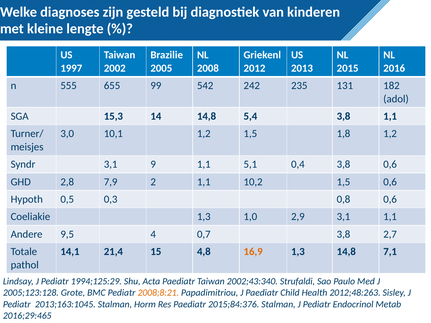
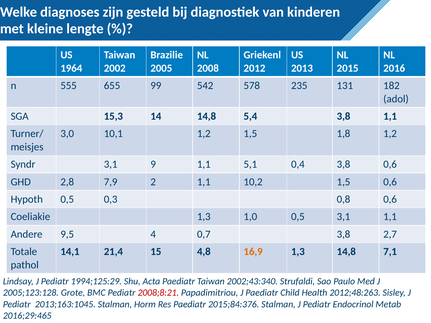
1997: 1997 -> 1964 (71, 68)
242: 242 -> 578 (252, 86)
1,0 2,9: 2,9 -> 0,5 (298, 217)
2008;8:21 colour: orange -> red (158, 293)
